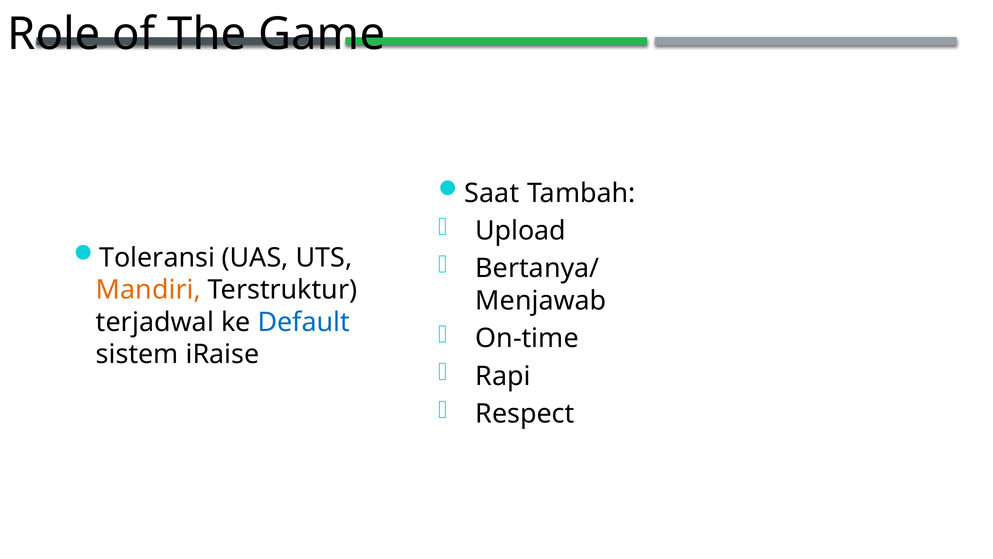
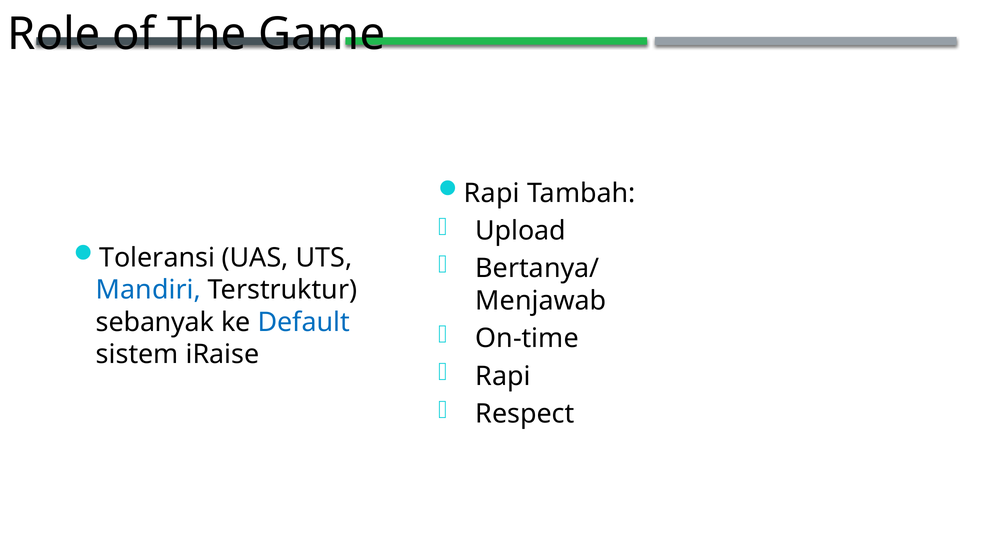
Saat: Saat -> Rapi (492, 193)
Mandiri colour: orange -> blue (148, 290)
terjadwal: terjadwal -> sebanyak (155, 322)
